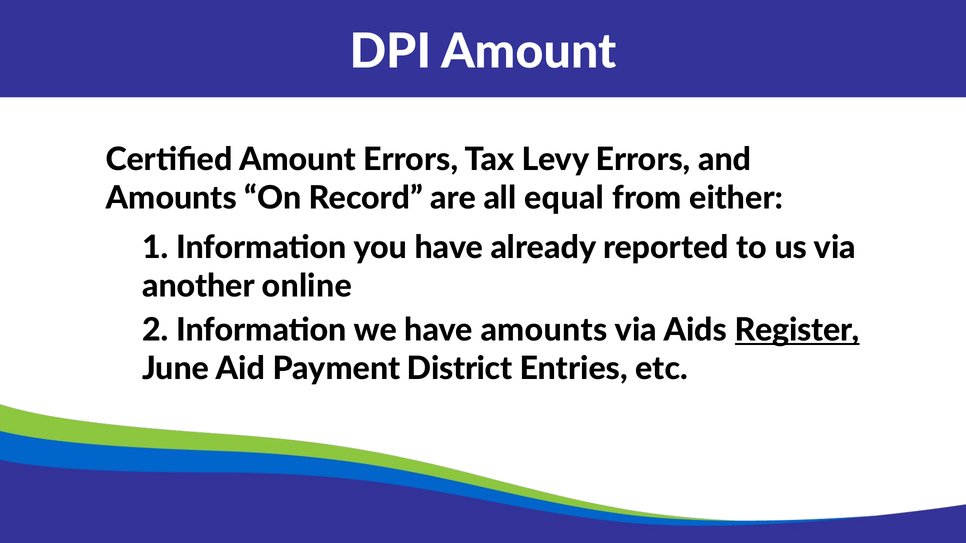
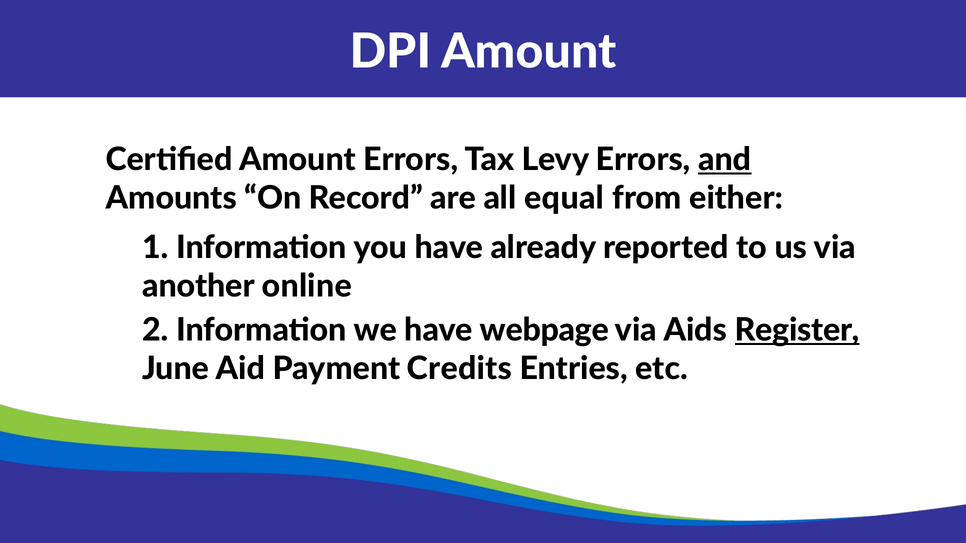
and underline: none -> present (725, 160)
have amounts: amounts -> webpage (544, 330)
District: District -> Credits (459, 369)
